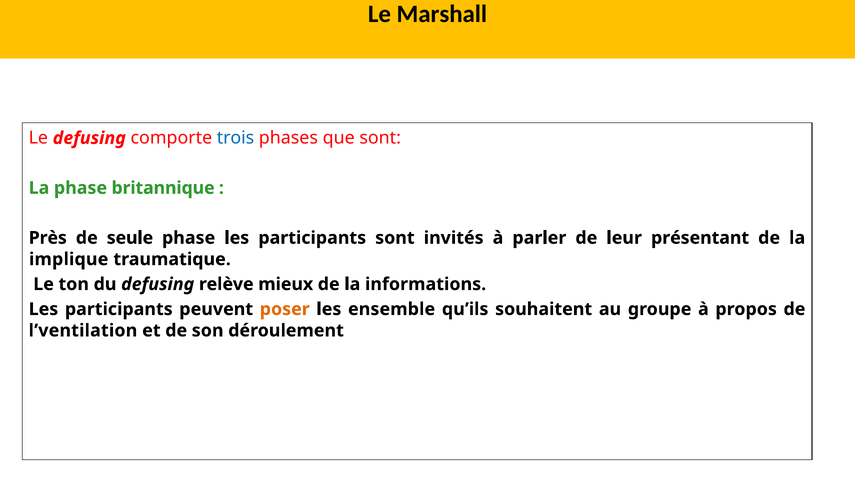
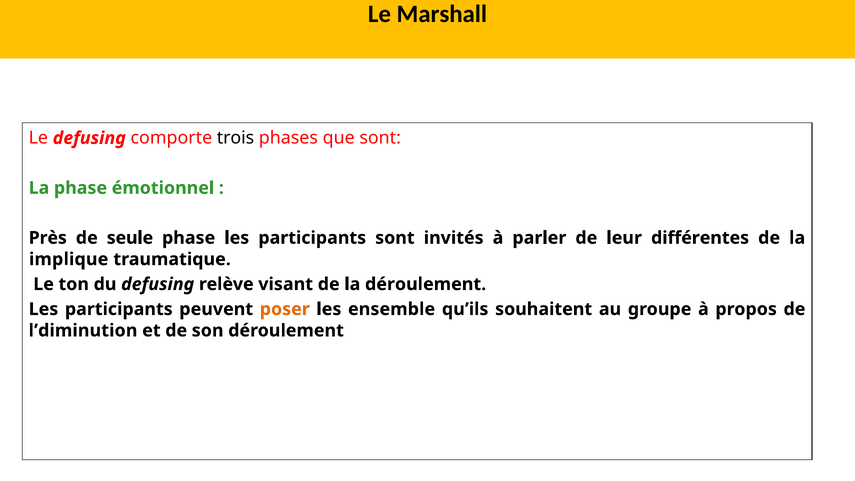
trois colour: blue -> black (236, 138)
britannique: britannique -> émotionnel (163, 188)
présentant: présentant -> différentes (700, 238)
mieux: mieux -> visant (286, 284)
la informations: informations -> déroulement (426, 284)
l’ventilation: l’ventilation -> l’diminution (83, 330)
